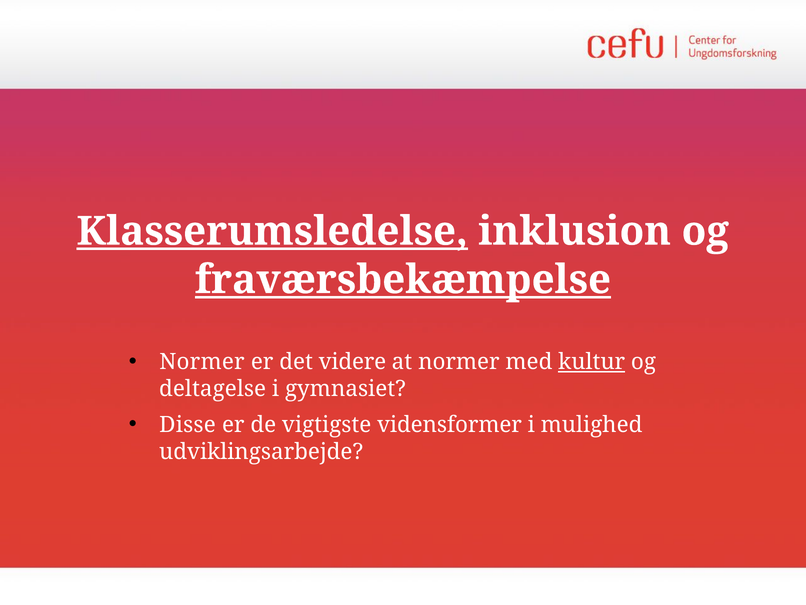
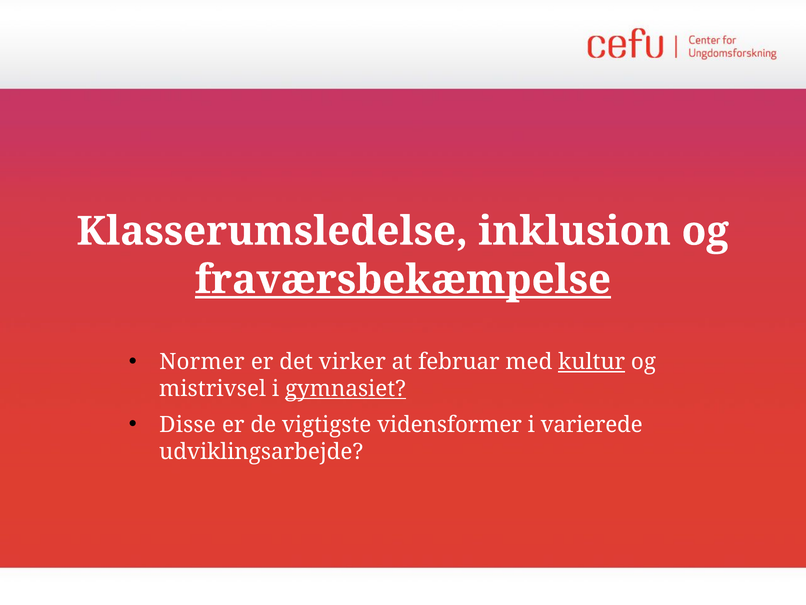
Klasserumsledelse underline: present -> none (272, 231)
videre: videre -> virker (352, 362)
at normer: normer -> februar (459, 362)
deltagelse: deltagelse -> mistrivsel (213, 389)
gymnasiet underline: none -> present (345, 389)
mulighed: mulighed -> varierede (592, 424)
